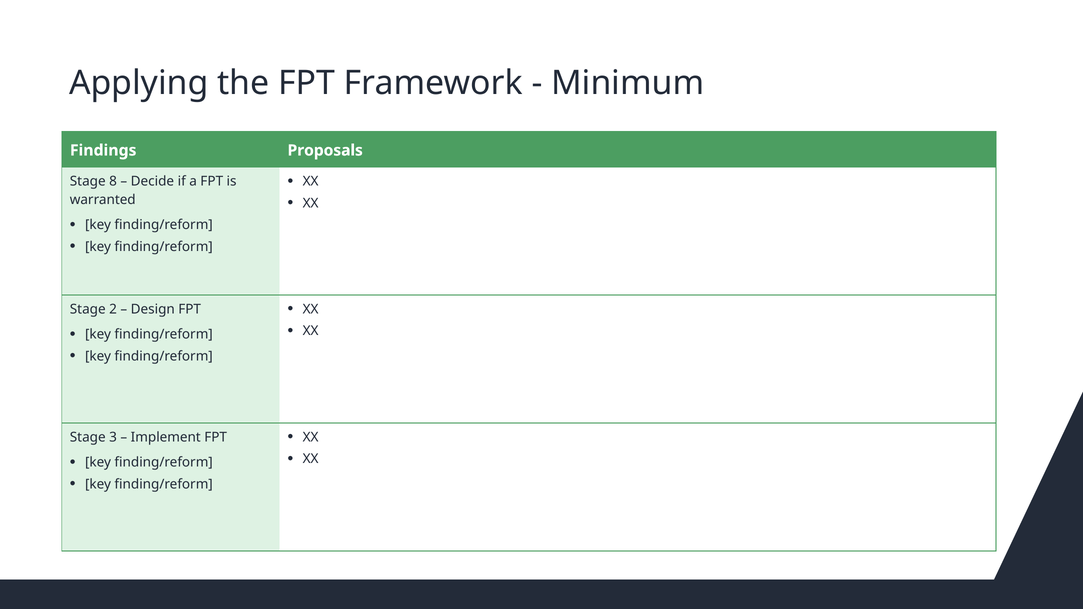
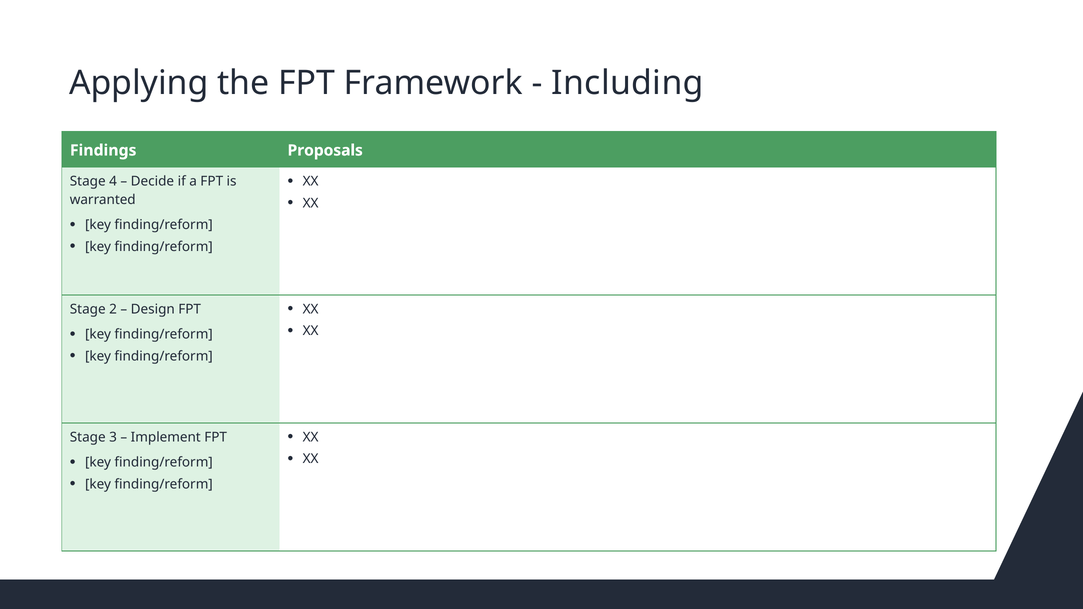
Minimum: Minimum -> Including (627, 83)
8: 8 -> 4 (113, 181)
